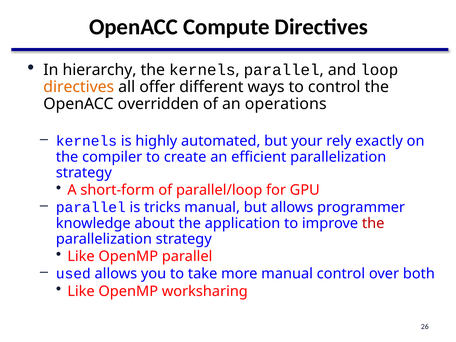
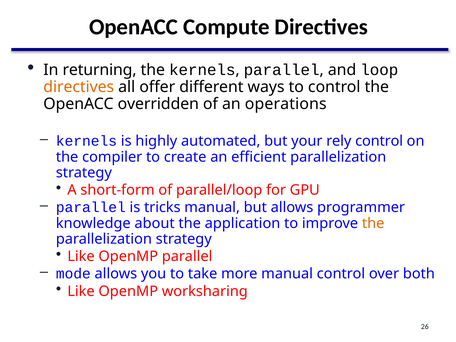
hierarchy: hierarchy -> returning (100, 70)
rely exactly: exactly -> control (379, 141)
the colour: red -> orange (373, 223)
used: used -> mode (73, 274)
